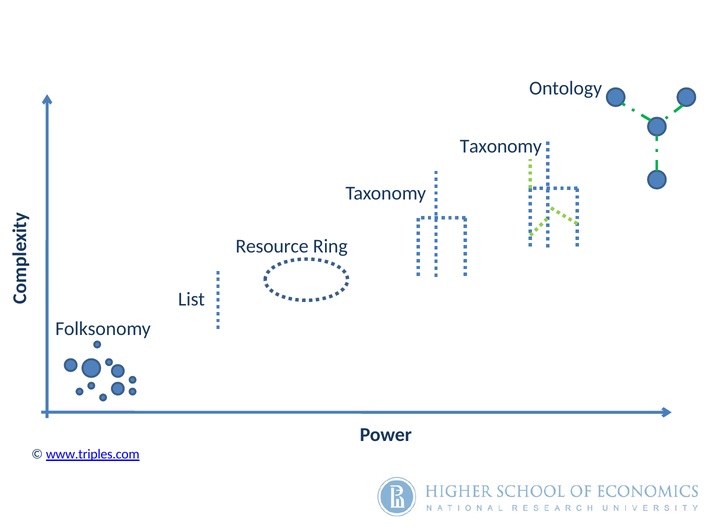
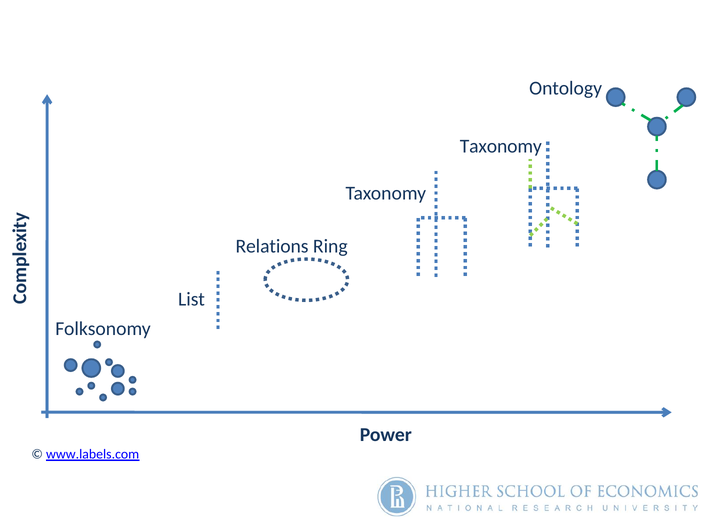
Resource: Resource -> Relations (272, 246)
www.triples.com: www.triples.com -> www.labels.com (93, 455)
